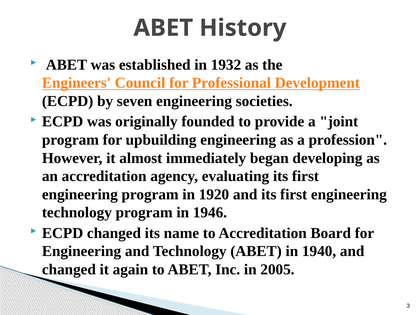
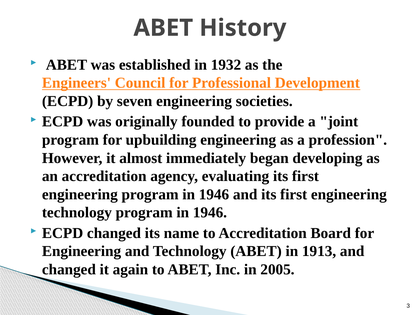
engineering program in 1920: 1920 -> 1946 (214, 194)
1940: 1940 -> 1913 (319, 251)
